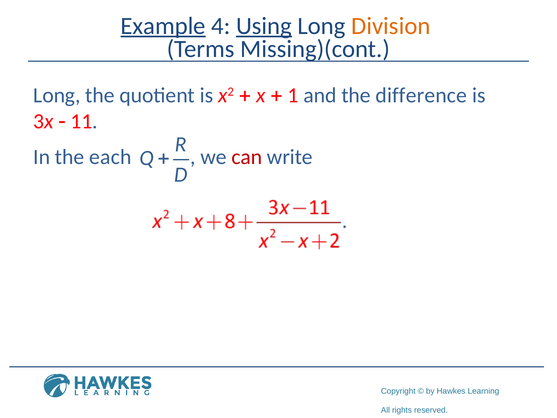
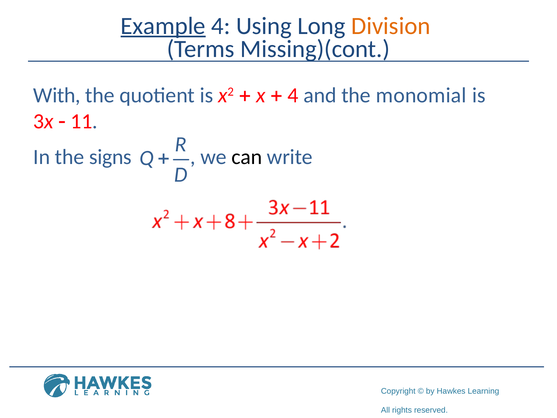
Using underline: present -> none (264, 26)
Long: Long -> With (57, 95)
1: 1 -> 4 (293, 95)
difference: difference -> monomial (421, 95)
each: each -> signs (110, 157)
can colour: red -> black (247, 157)
